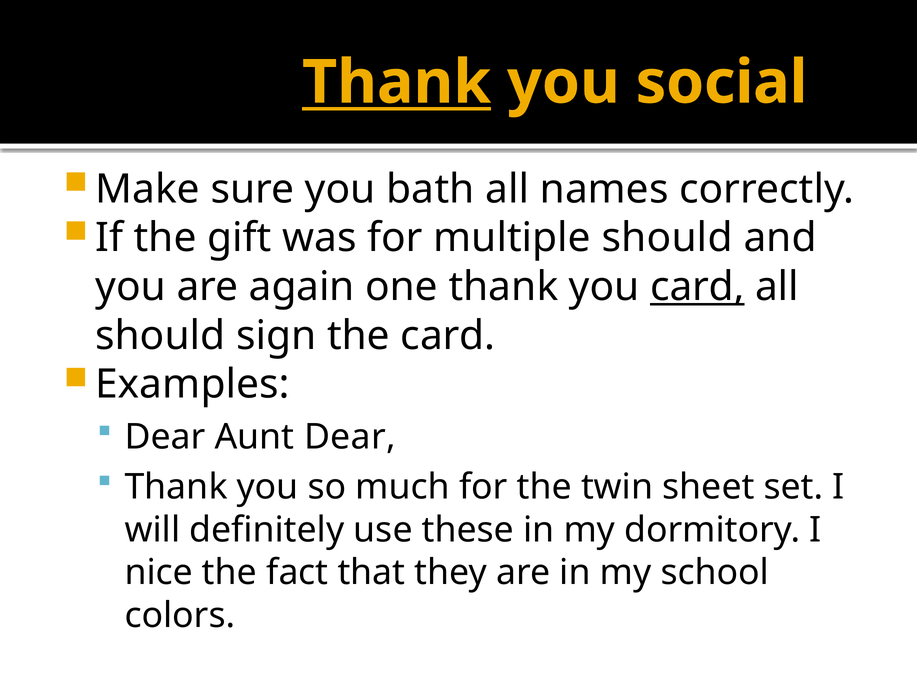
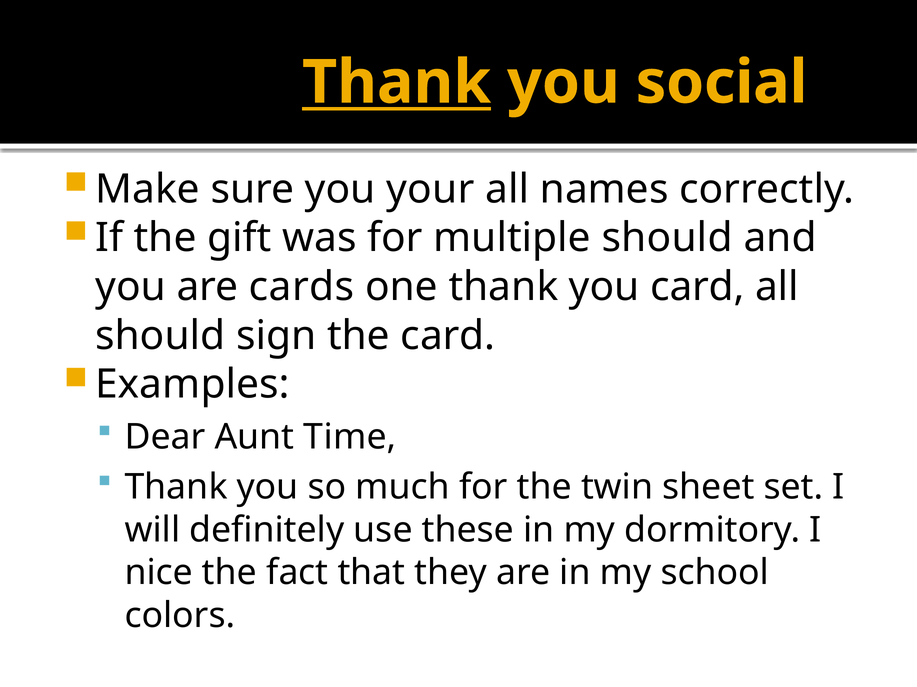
bath: bath -> your (430, 189)
again: again -> cards (302, 287)
card underline: present -> none (697, 287)
Aunt Dear: Dear -> Time (350, 438)
